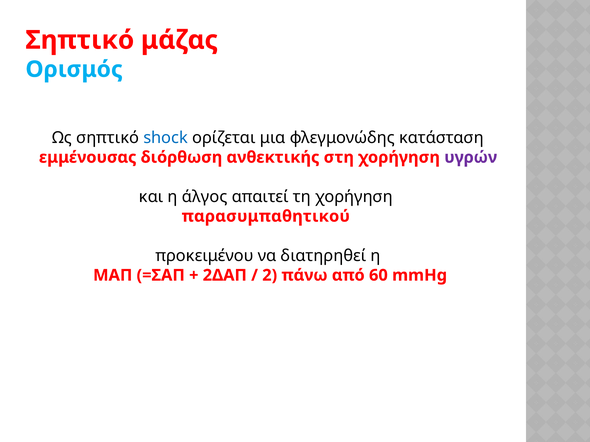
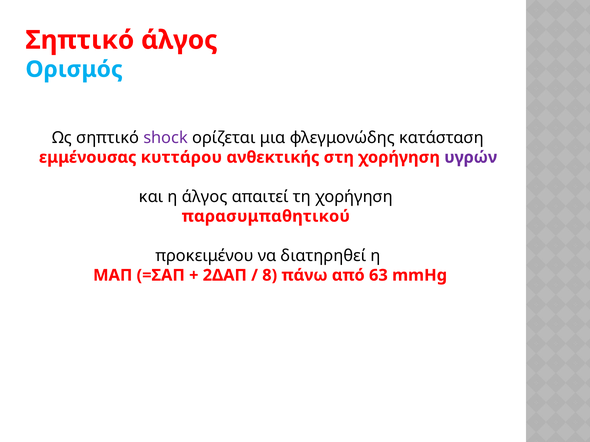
Σηπτικό μάζας: μάζας -> άλγος (179, 40)
shock colour: blue -> purple (166, 138)
διόρθωση: διόρθωση -> κυττάρου (181, 158)
2: 2 -> 8 (270, 276)
60: 60 -> 63 (378, 276)
